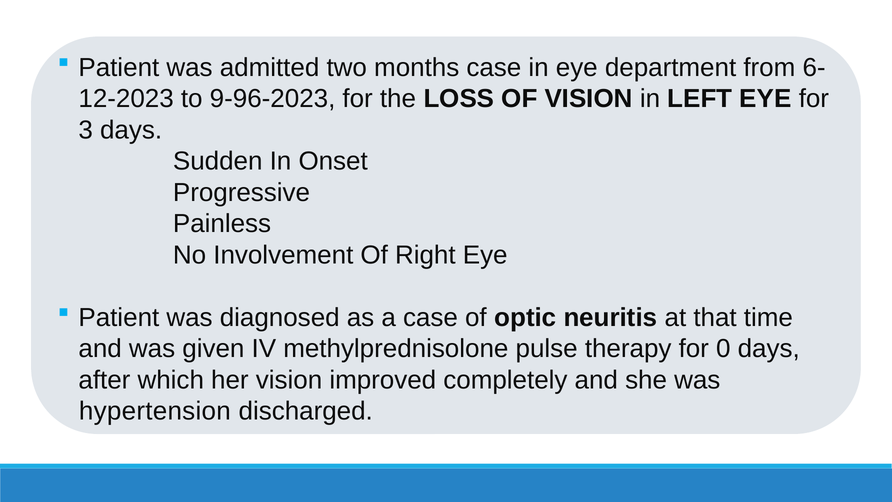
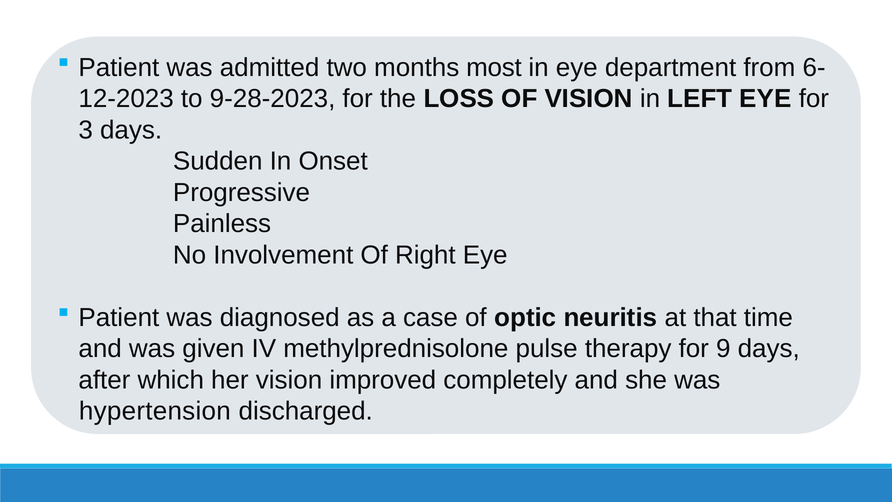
months case: case -> most (494, 67)
9-96-2023: 9-96-2023 -> 9-28-2023 (273, 99)
0: 0 -> 9 (723, 349)
